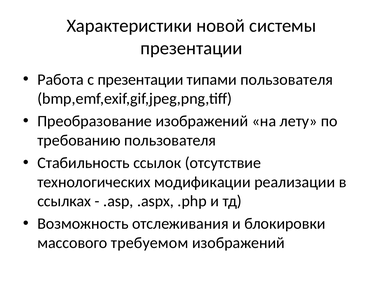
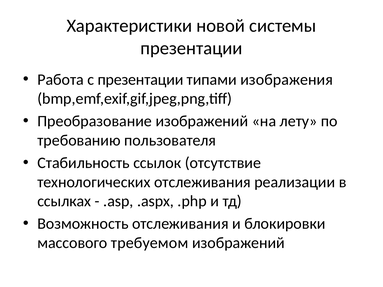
типами пользователя: пользователя -> изображения (287, 80)
технологических модификации: модификации -> отслеживания (202, 182)
